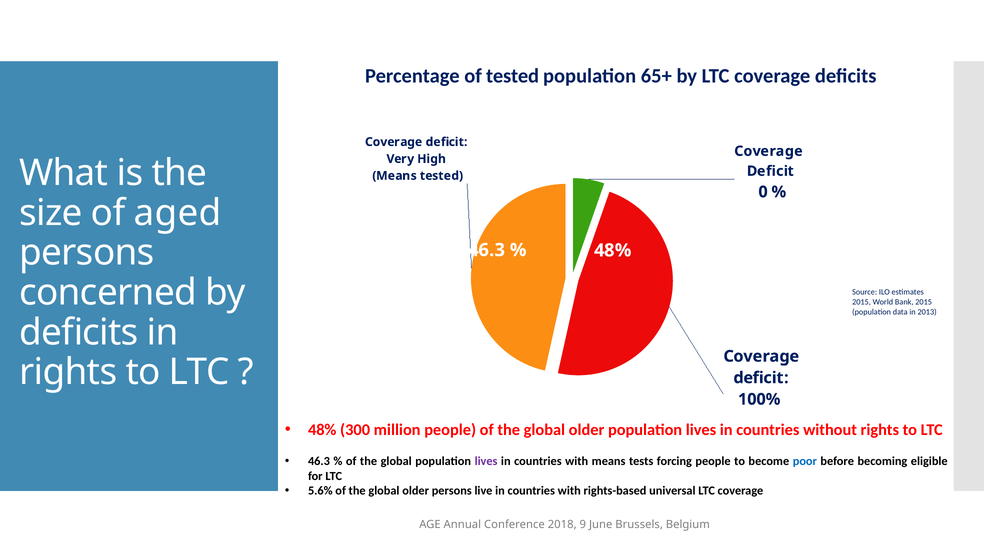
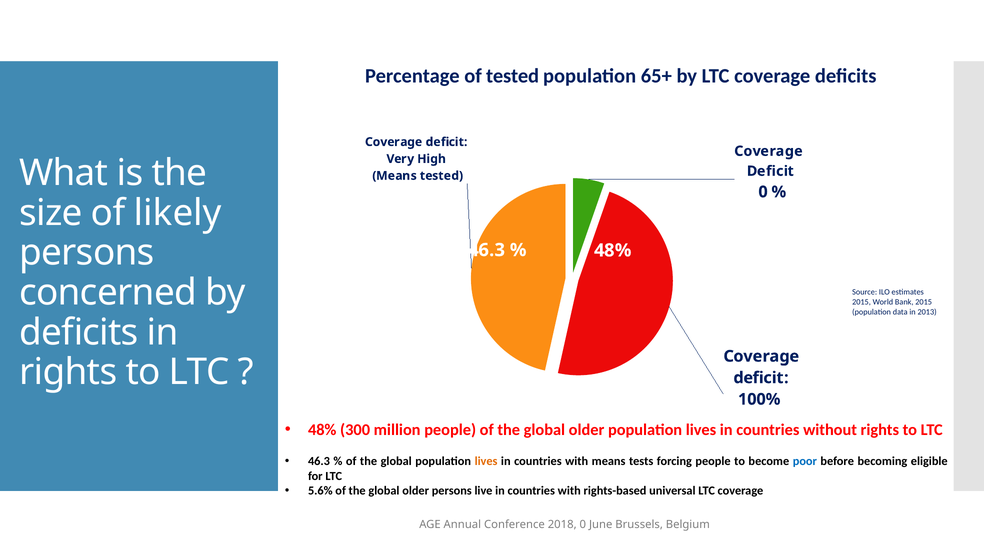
aged: aged -> likely (178, 213)
lives colour: purple -> orange (486, 462)
2018 9: 9 -> 0 (583, 525)
